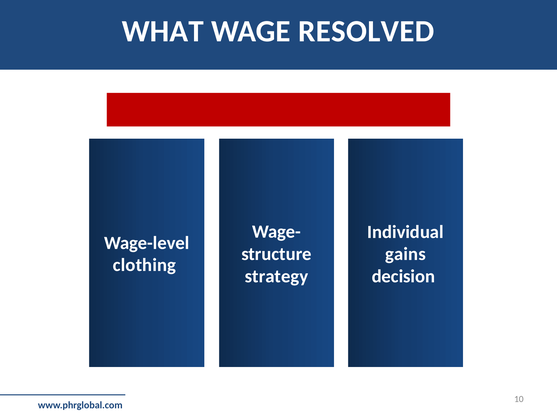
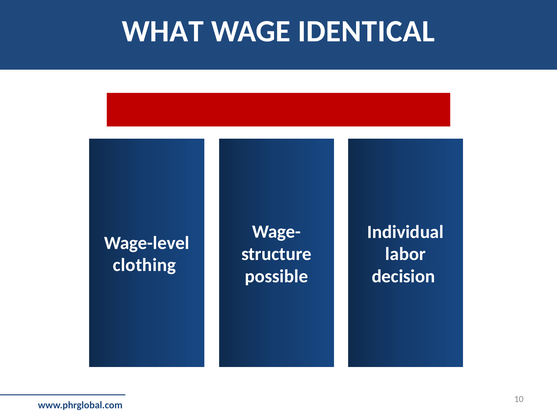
RESOLVED: RESOLVED -> IDENTICAL (366, 31)
gains: gains -> labor (405, 254)
strategy: strategy -> possible (276, 276)
